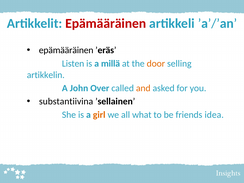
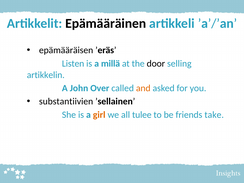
Epämääräinen colour: red -> black (106, 24)
epämääräinen: epämääräinen -> epämääräisen (66, 50)
door colour: orange -> black (156, 64)
substantiivina: substantiivina -> substantiivien (66, 101)
what: what -> tulee (142, 115)
idea: idea -> take (214, 115)
